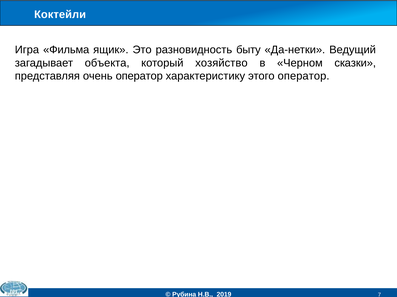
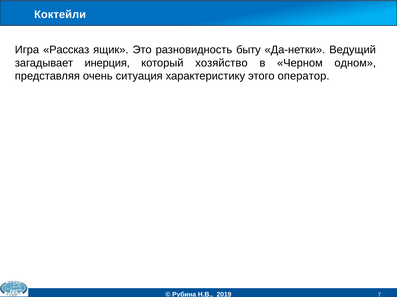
Фильма: Фильма -> Рассказ (66, 50)
объекта: объекта -> инерция (107, 63)
сказки: сказки -> одном (355, 63)
очень оператор: оператор -> ситуация (139, 76)
